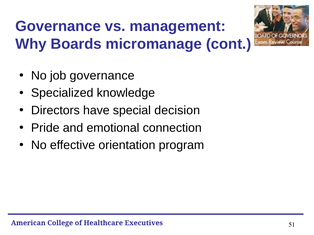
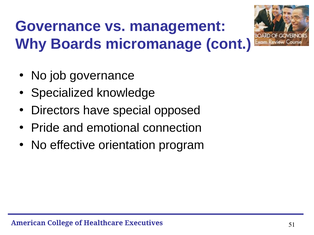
decision: decision -> opposed (177, 111)
